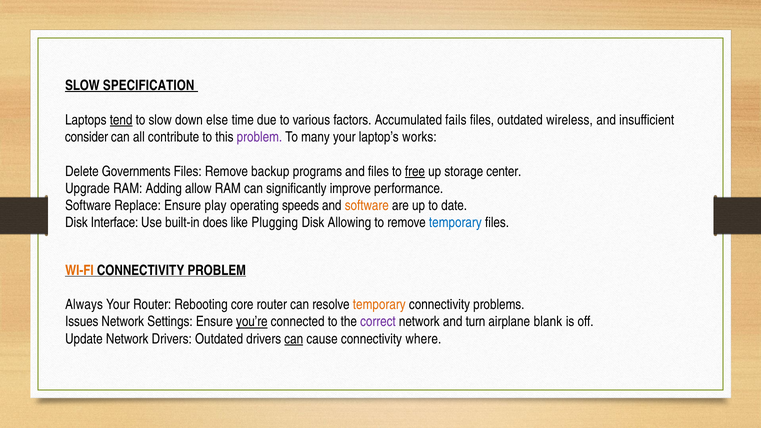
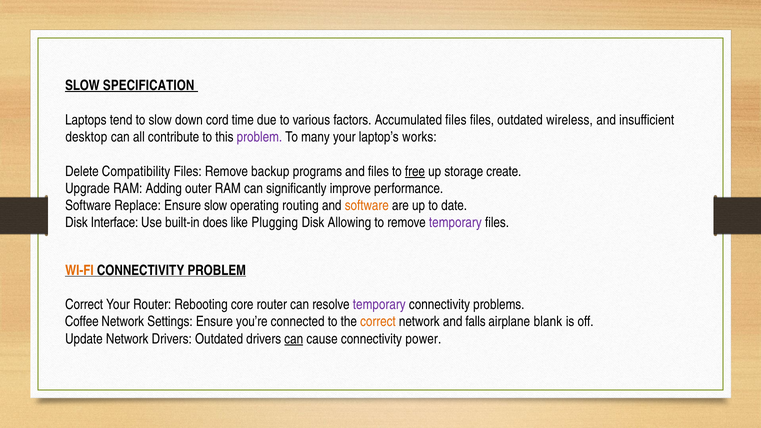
tend underline: present -> none (121, 120)
else: else -> cord (217, 120)
Accumulated fails: fails -> files (456, 120)
consider: consider -> desktop (86, 137)
Governments: Governments -> Compatibility (136, 171)
center: center -> create (504, 171)
allow: allow -> outer (198, 188)
Ensure play: play -> slow (216, 206)
speeds: speeds -> routing (300, 206)
temporary colour: blue -> purple (455, 223)
Always: Always -> Correct (84, 305)
temporary colour: orange -> purple (379, 305)
Issues: Issues -> Coffee (82, 322)
you’re underline: present -> none (252, 322)
correct colour: purple -> orange (378, 322)
turn: turn -> falls (475, 322)
where: where -> power (423, 339)
